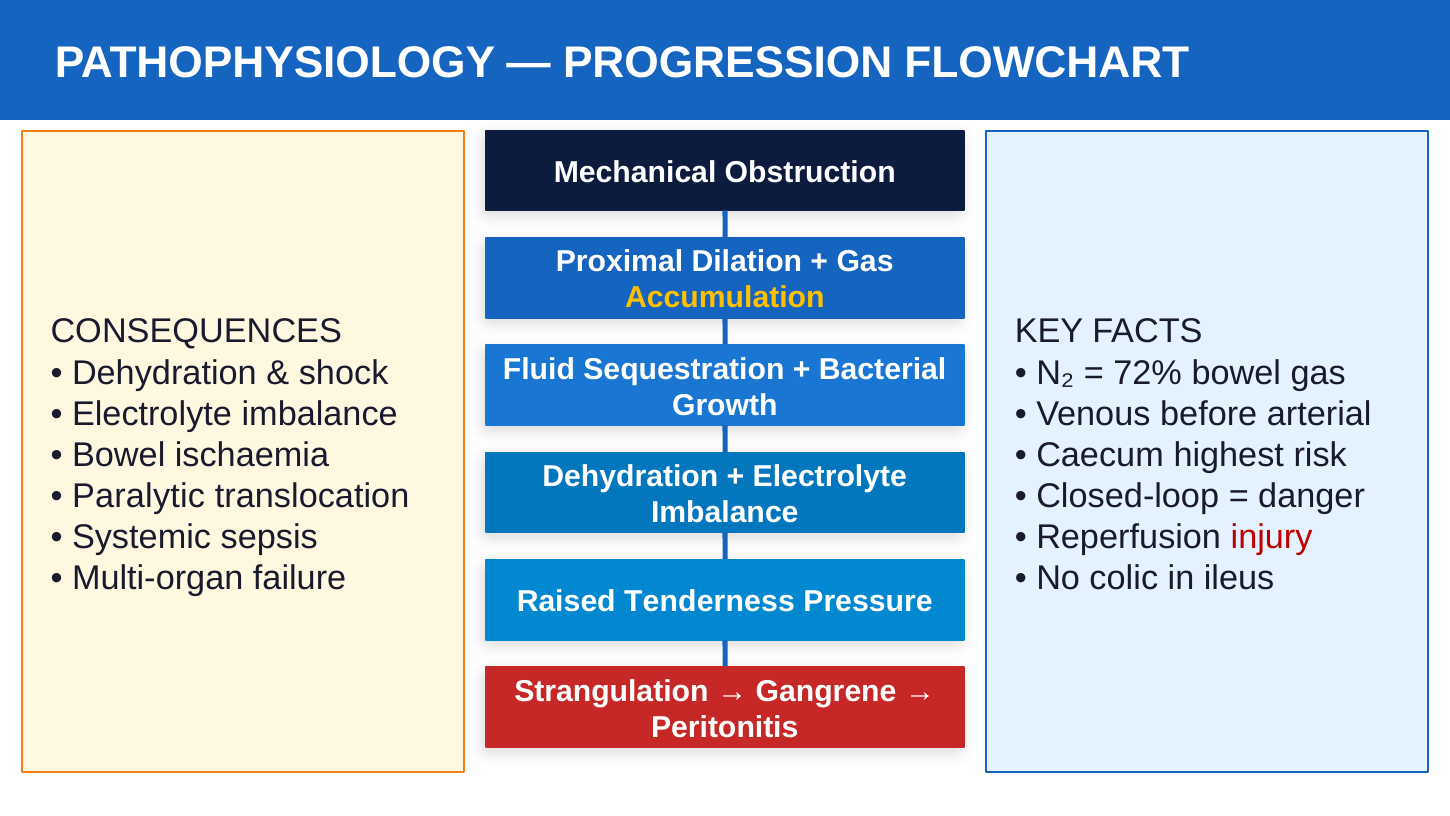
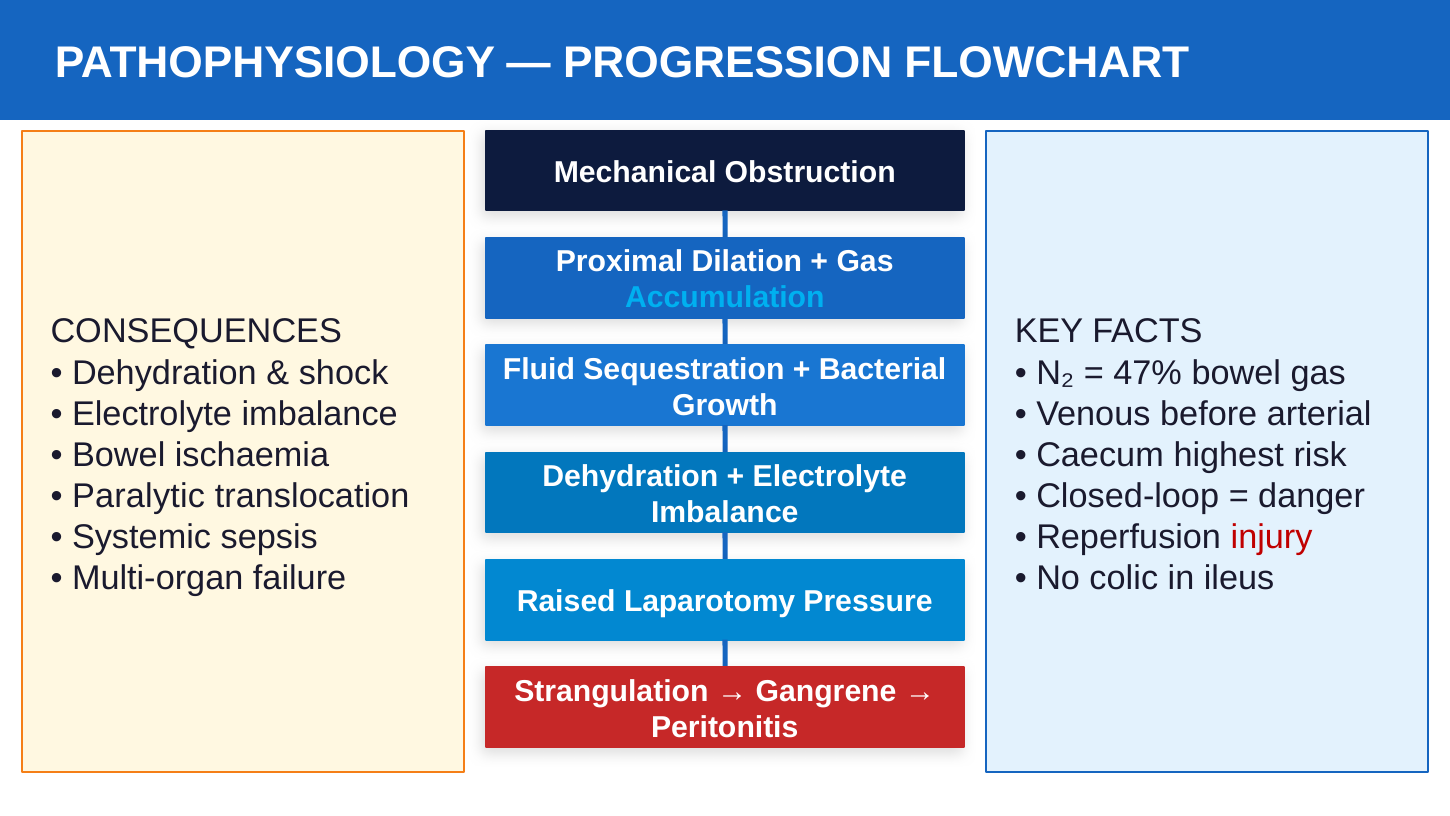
Accumulation colour: yellow -> light blue (725, 298)
72%: 72% -> 47% (1148, 373)
Tenderness: Tenderness -> Laparotomy (710, 602)
